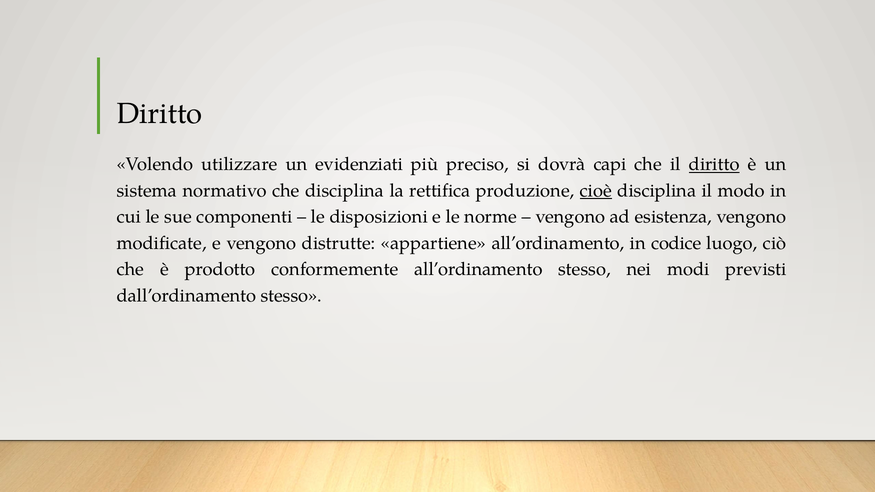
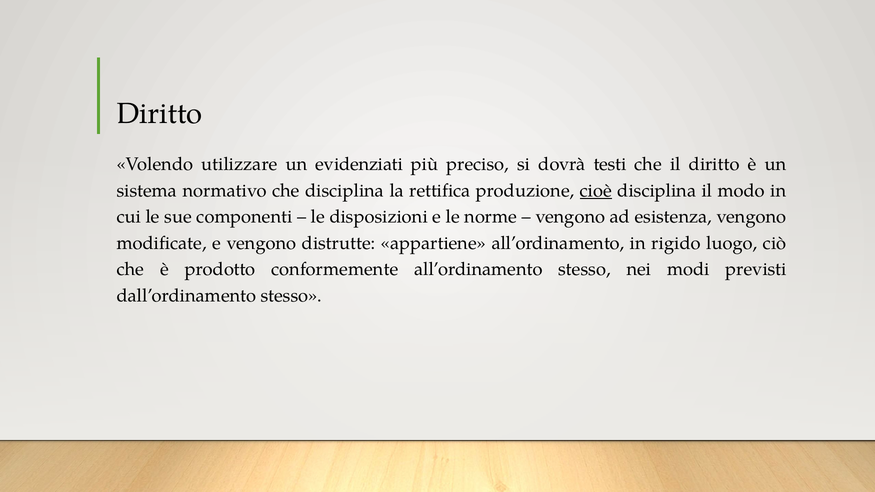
capi: capi -> testi (610, 165)
diritto underline: present -> none (714, 165)
codice: codice -> rigido (676, 243)
